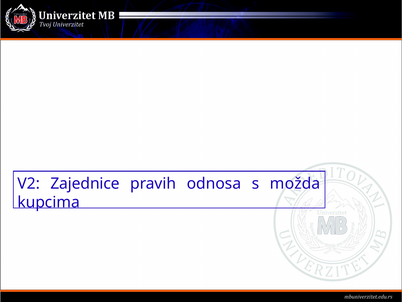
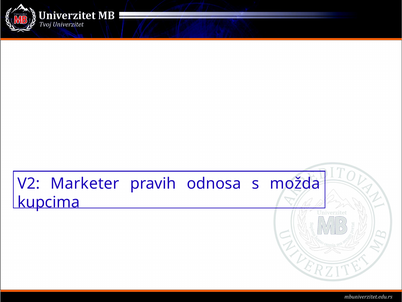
Zajednice: Zajednice -> Marketer (85, 183)
